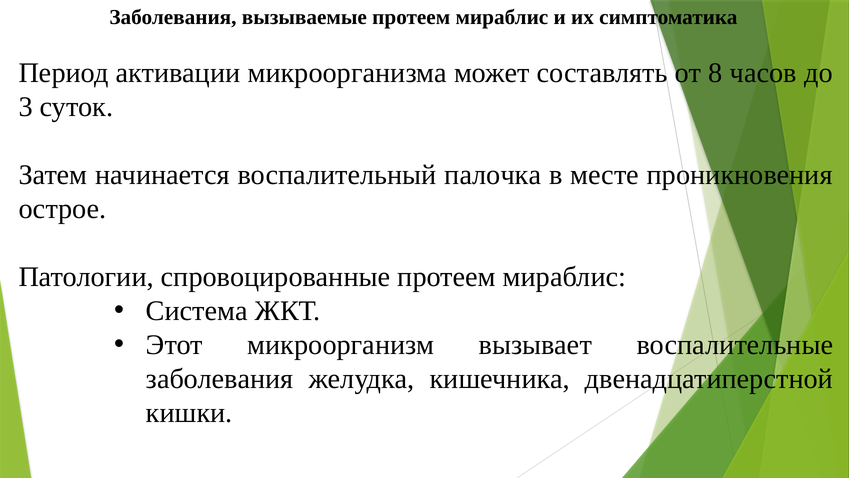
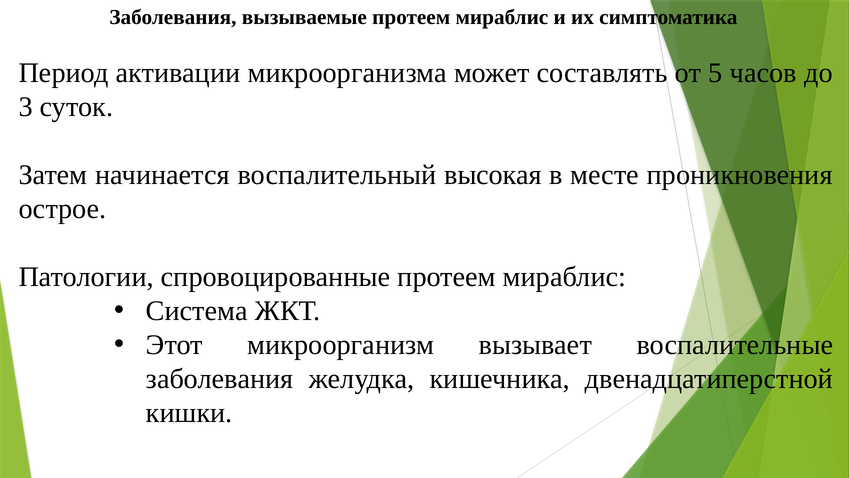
8: 8 -> 5 (715, 73)
палочка: палочка -> высокая (493, 175)
